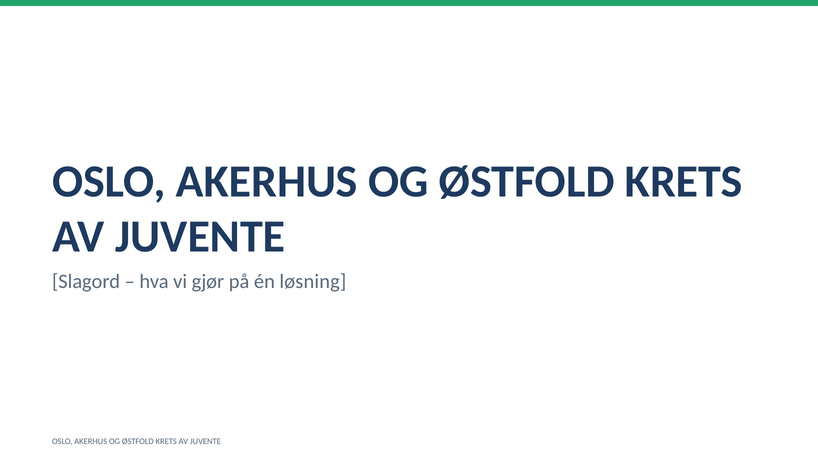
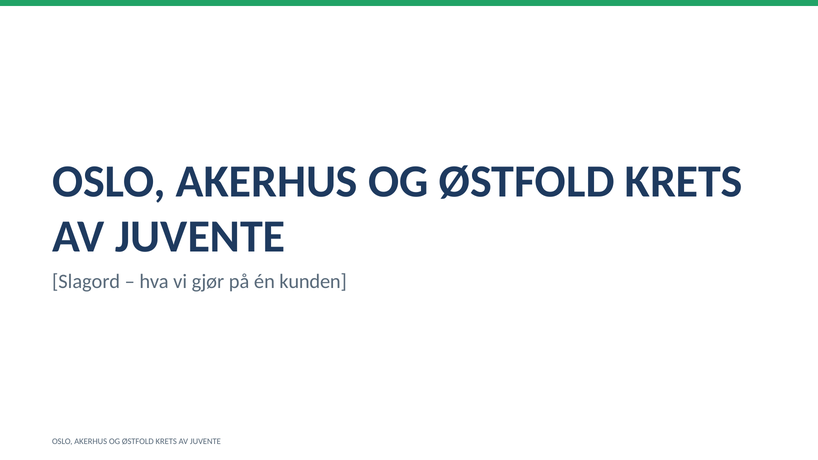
løsning: løsning -> kunden (313, 282)
